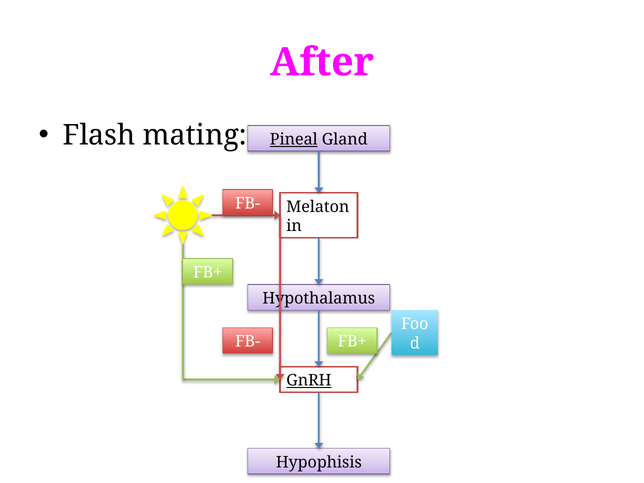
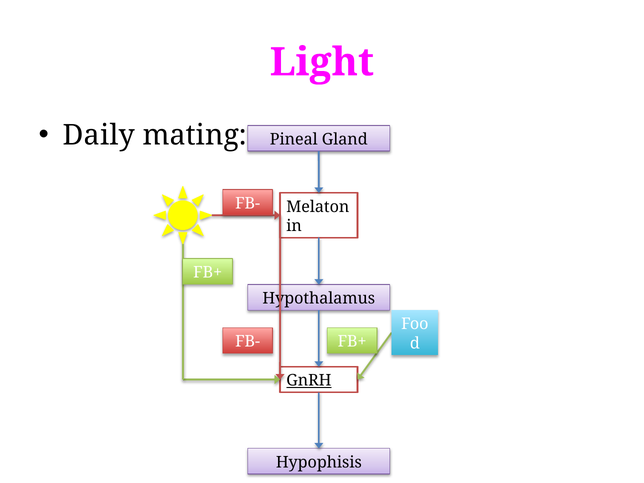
After: After -> Light (322, 62)
Flash: Flash -> Daily (99, 135)
Pineal underline: present -> none (294, 139)
